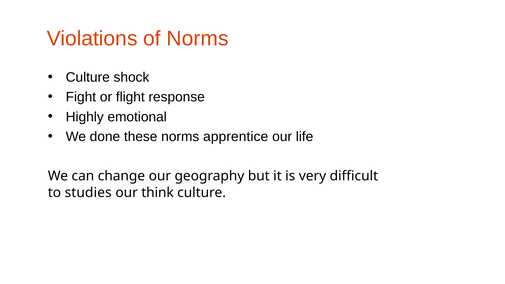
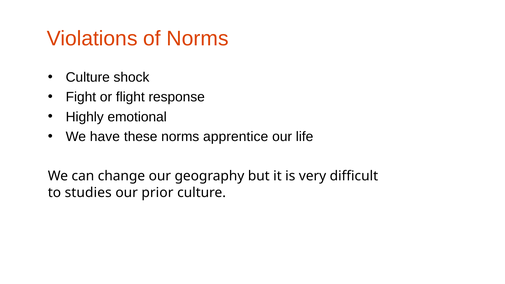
done: done -> have (105, 137)
think: think -> prior (157, 193)
